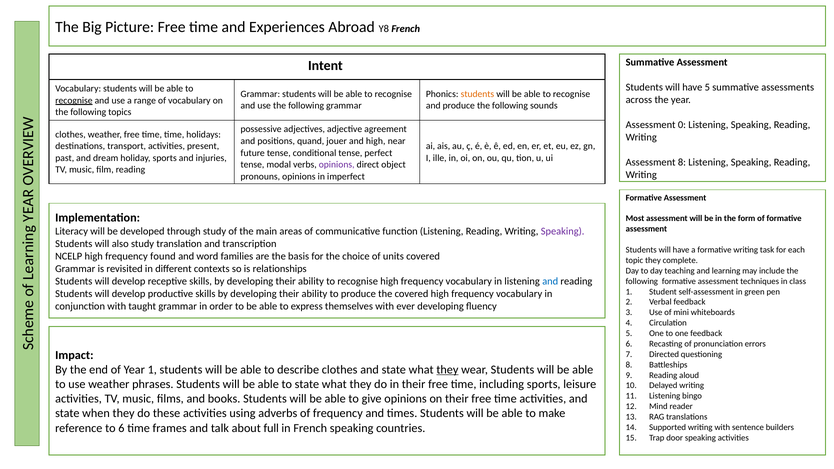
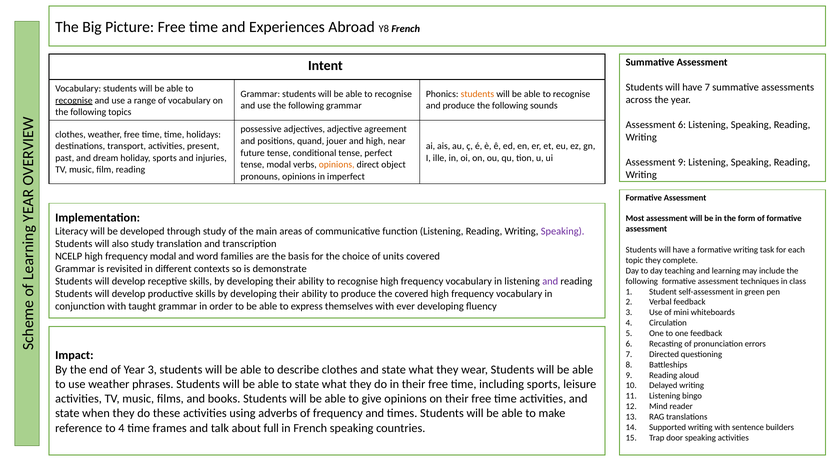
have 5: 5 -> 7 (707, 87)
Assessment 0: 0 -> 6 (682, 125)
Assessment 8: 8 -> 9 (682, 162)
opinions colour: purple -> orange (337, 165)
frequency found: found -> modal (163, 256)
relationships: relationships -> demonstrate (280, 269)
and colour: blue -> purple (550, 281)
Year 1: 1 -> 3 (152, 370)
they underline: present -> none (447, 370)
to 6: 6 -> 4 (121, 428)
